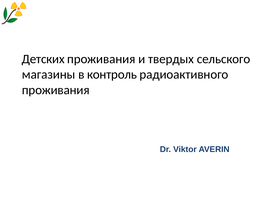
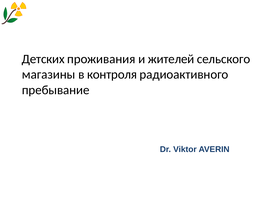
твердых: твердых -> жителей (171, 59)
контроль: контроль -> контроля (112, 74)
проживания: проживания -> пребывание (56, 90)
